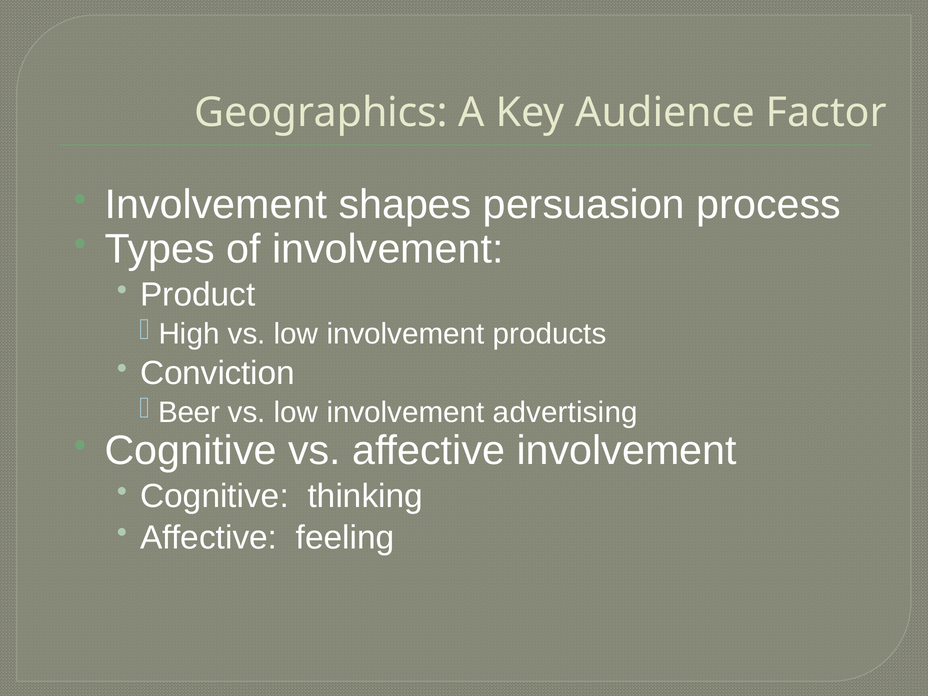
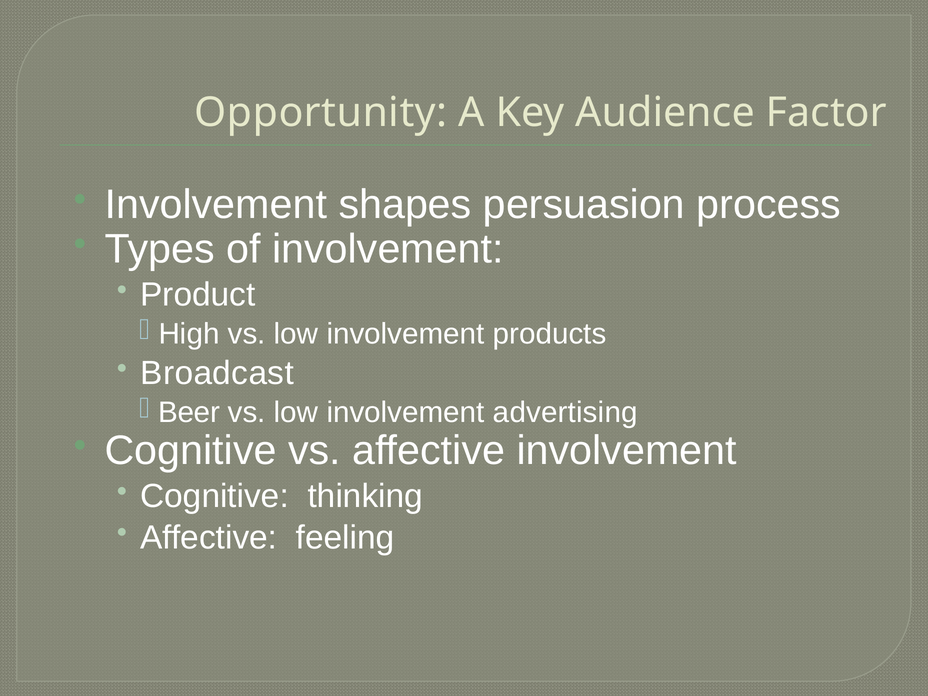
Geographics: Geographics -> Opportunity (321, 113)
Conviction: Conviction -> Broadcast (217, 373)
